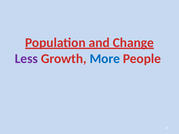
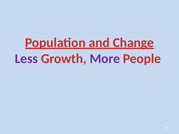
More colour: blue -> purple (105, 59)
